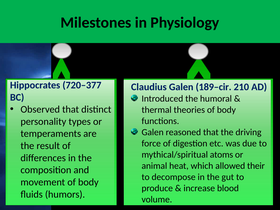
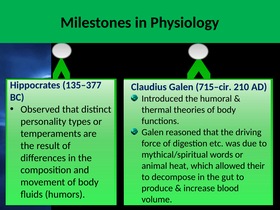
720–377: 720–377 -> 135–377 (82, 85)
189–cir: 189–cir -> 715–cir (214, 87)
atoms: atoms -> words (221, 155)
